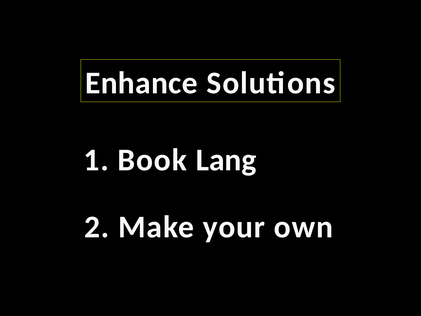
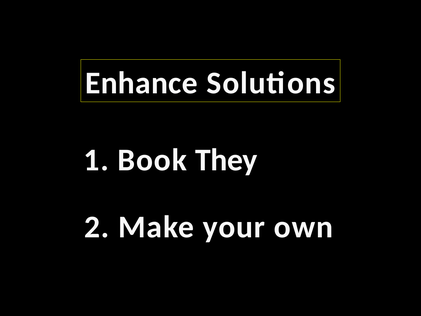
Lang: Lang -> They (226, 160)
